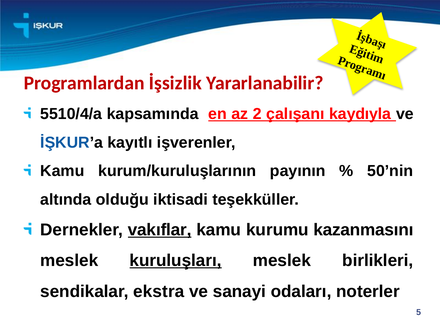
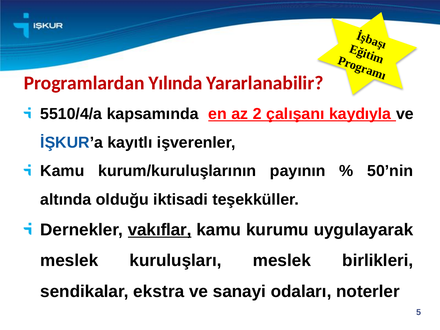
İşsizlik: İşsizlik -> Yılında (176, 83)
kazanmasını: kazanmasını -> uygulayarak (363, 230)
kuruluşları underline: present -> none (176, 261)
